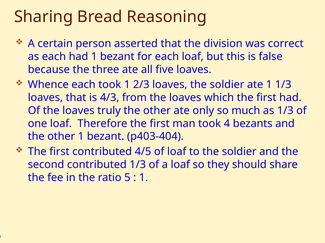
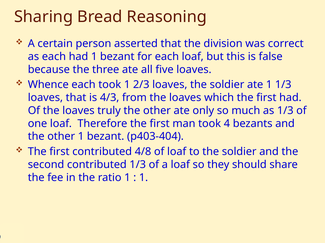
4/5: 4/5 -> 4/8 (143, 152)
ratio 5: 5 -> 1 (127, 178)
